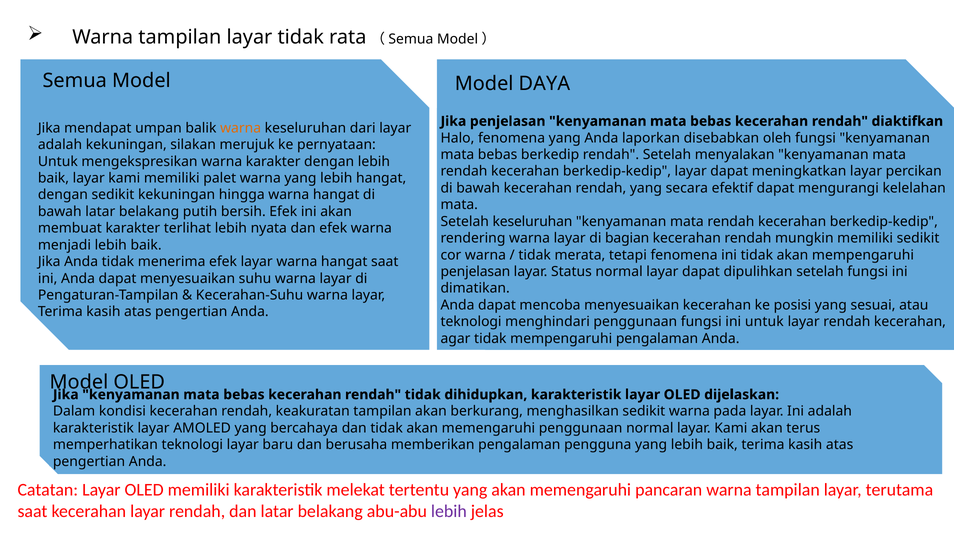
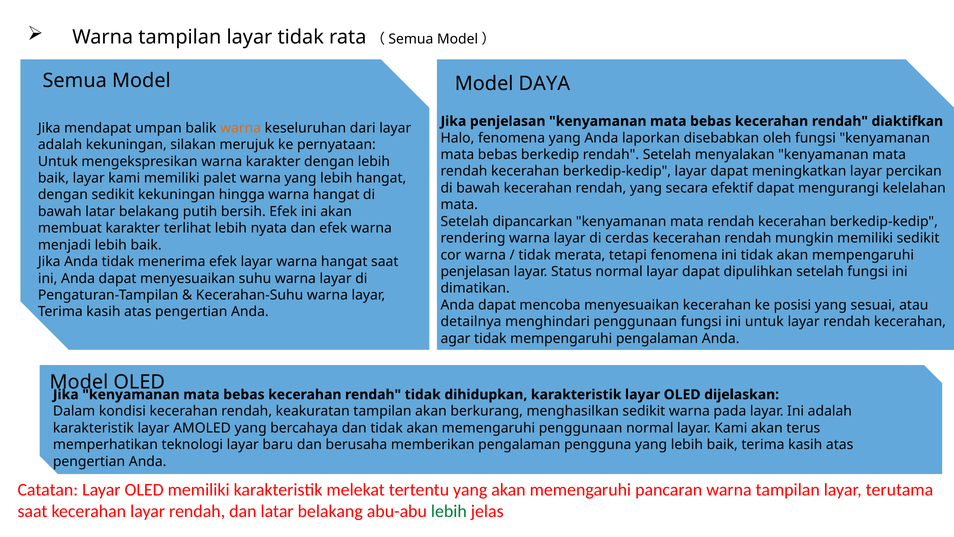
Setelah keseluruhan: keseluruhan -> dipancarkan (532, 221)
bagian: bagian -> cerdas (627, 238)
teknologi: teknologi -> detailnya (471, 322)
lebih colour: purple -> green (449, 511)
